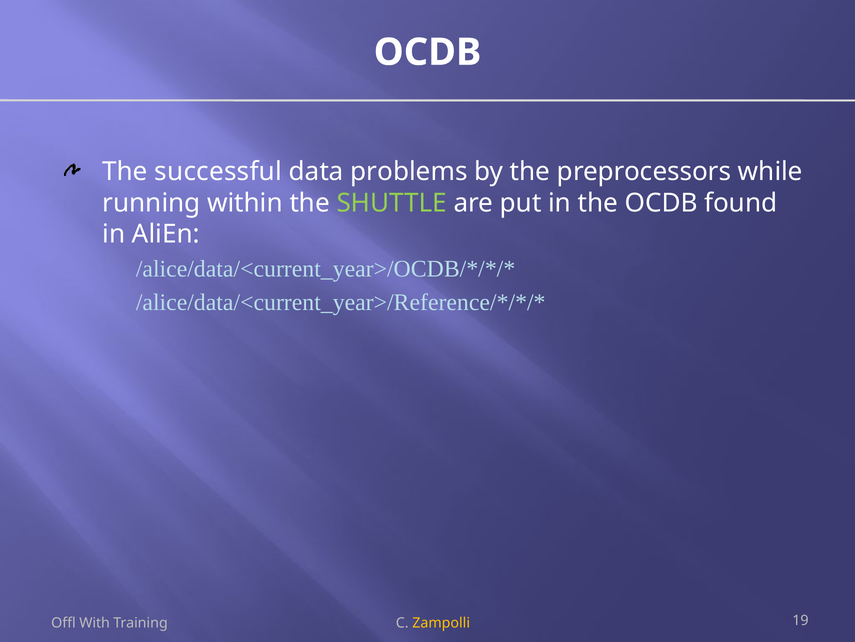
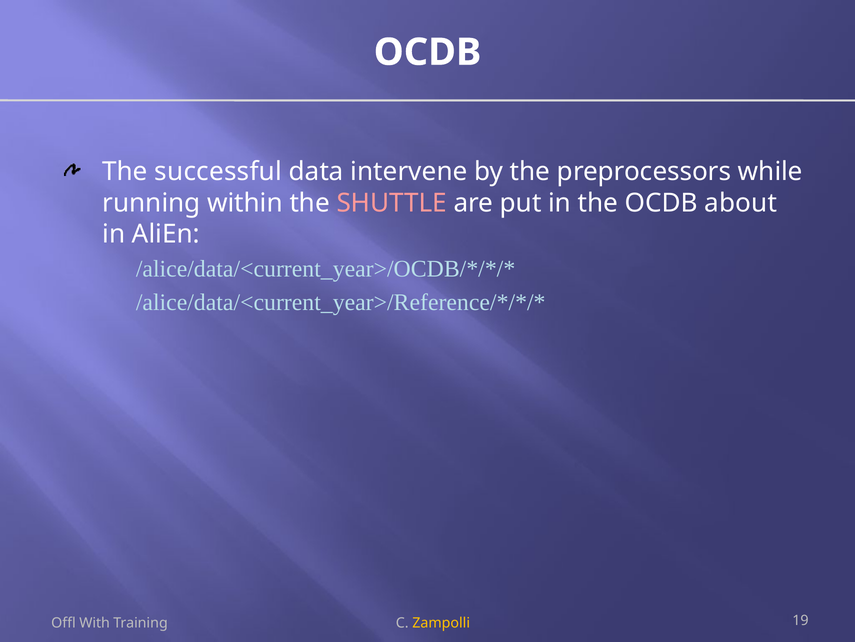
problems: problems -> intervene (409, 171)
SHUTTLE colour: light green -> pink (392, 203)
found: found -> about (741, 203)
